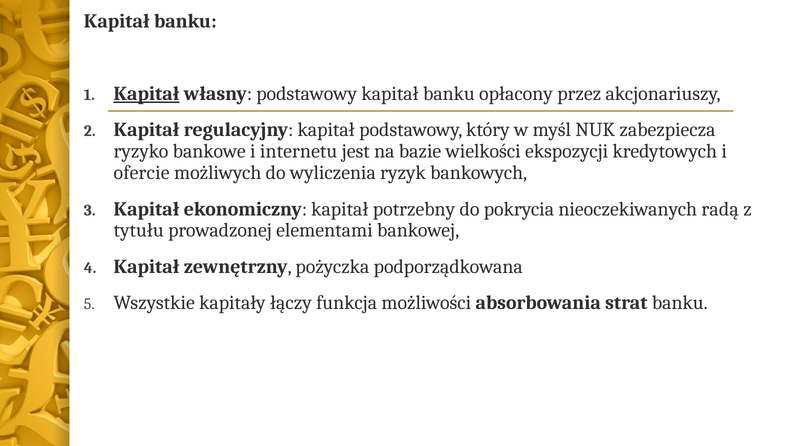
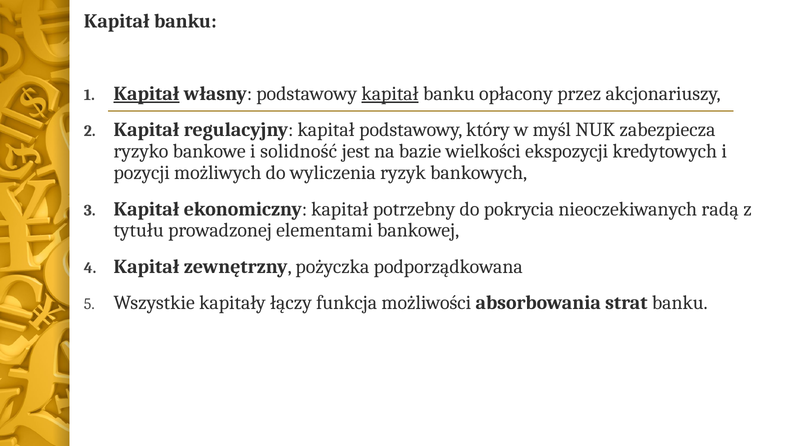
kapitał underline: none -> present (390, 94)
internetu: internetu -> solidność (299, 151)
ofercie: ofercie -> pozycji (142, 173)
